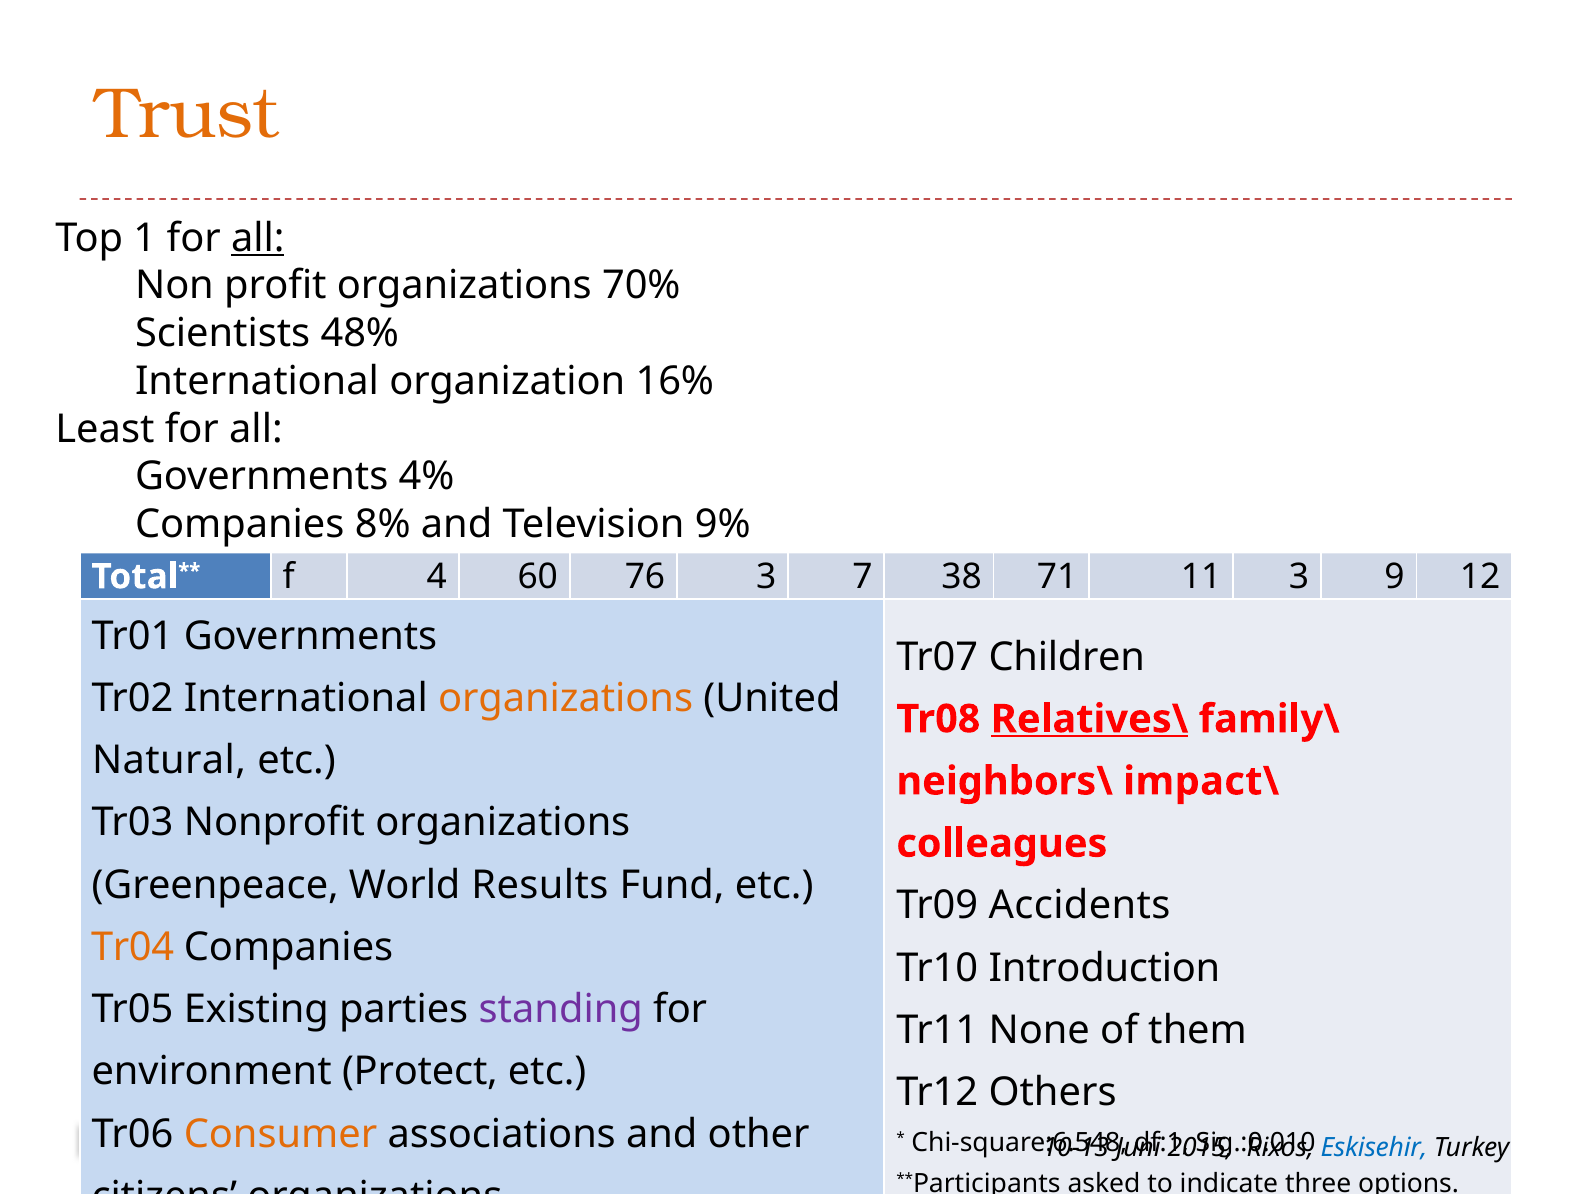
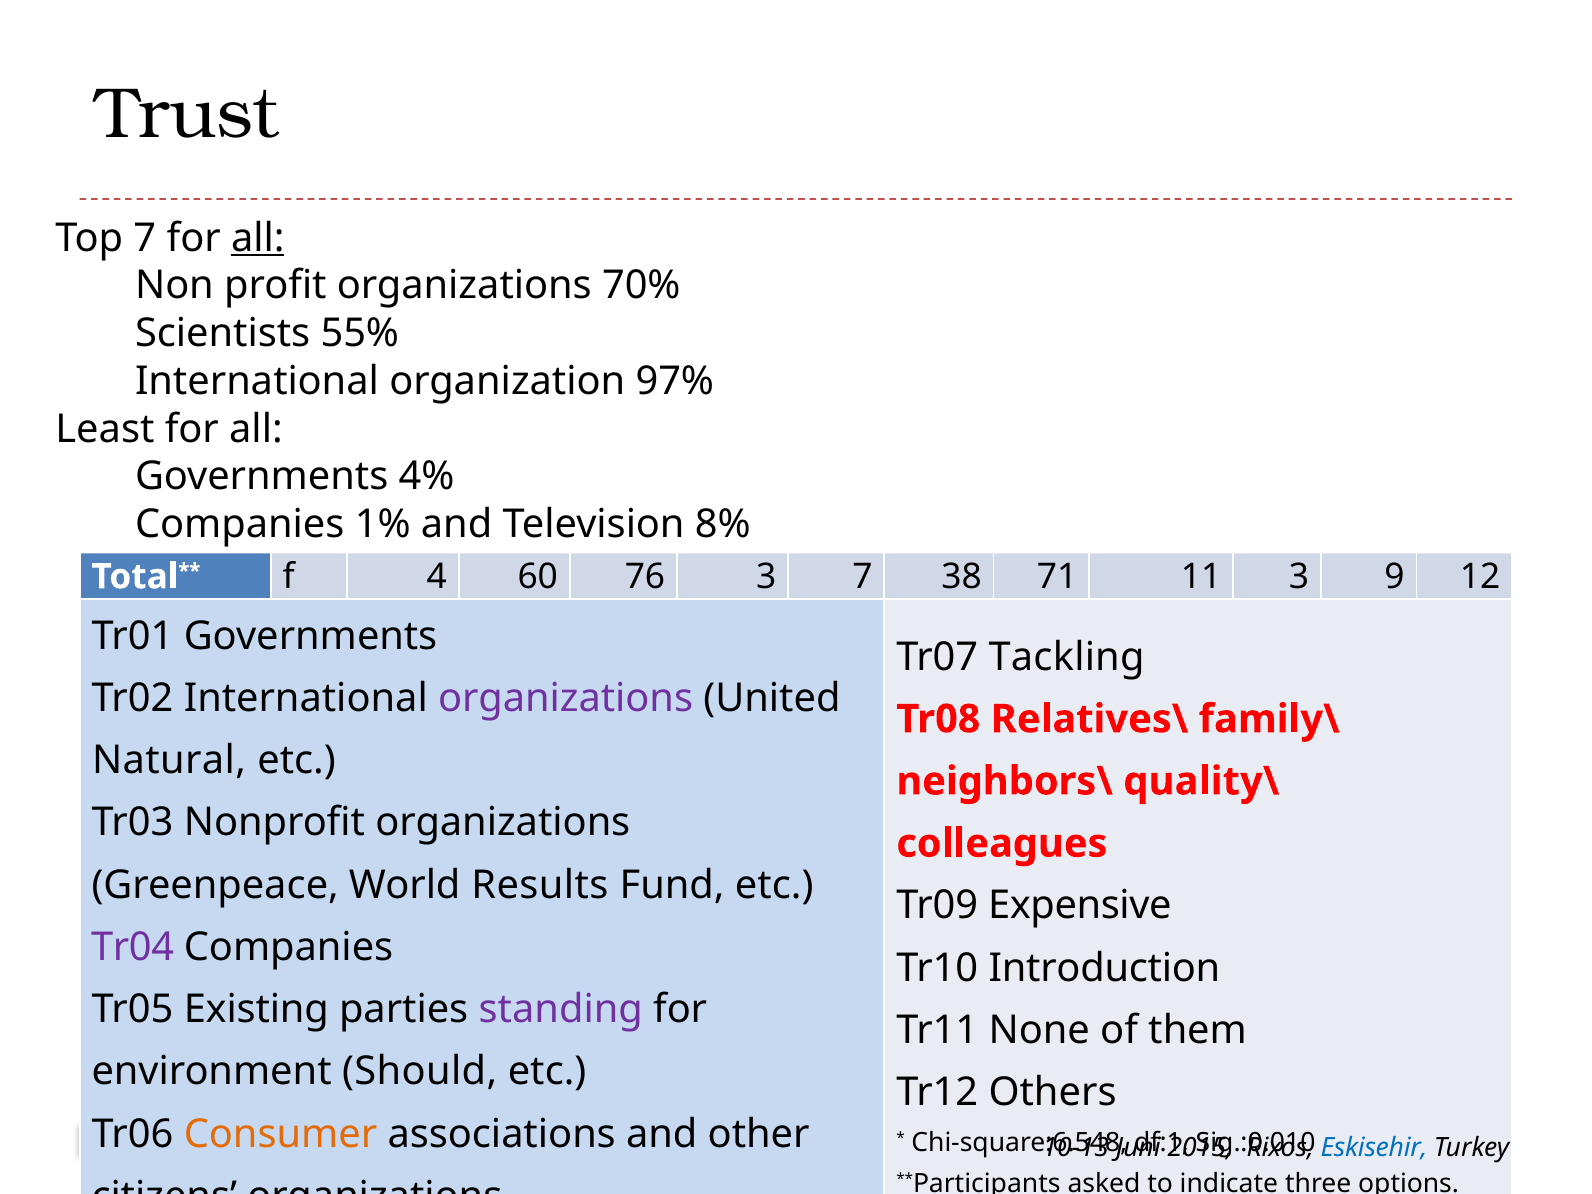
Trust colour: orange -> black (187, 114)
Top 1: 1 -> 7 (145, 238)
48%: 48% -> 55% (360, 333)
16%: 16% -> 97% (675, 381)
8%: 8% -> 1% (383, 525)
9%: 9% -> 8% (723, 525)
Children: Children -> Tackling (1067, 657)
organizations colour: orange -> purple (566, 698)
Relatives\ underline: present -> none (1090, 719)
impact\: impact\ -> quality\ (1201, 781)
Accidents: Accidents -> Expensive (1080, 906)
Tr04 colour: orange -> purple (133, 947)
Protect: Protect -> Should (420, 1072)
